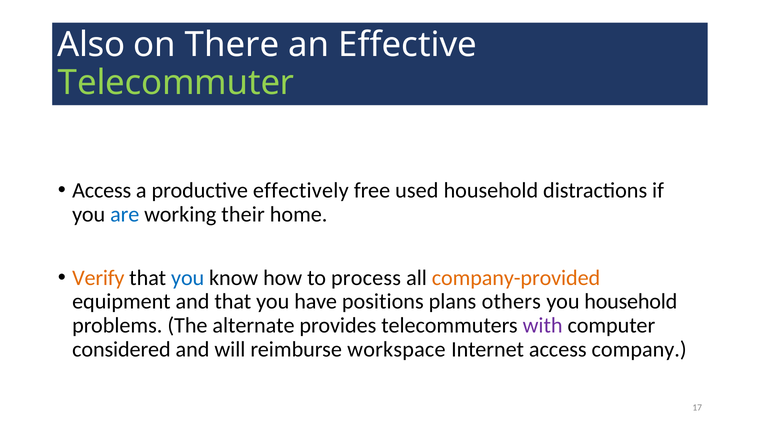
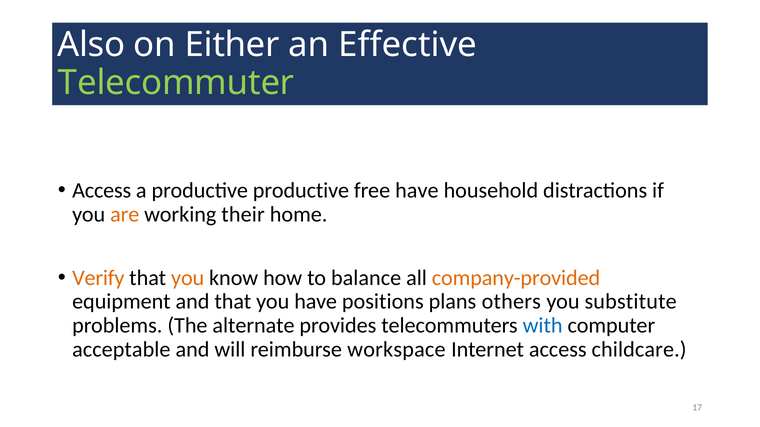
There: There -> Either (232, 45)
productive effectively: effectively -> productive (301, 191)
free used: used -> have (417, 191)
are colour: blue -> orange (125, 215)
you colour: blue -> orange (188, 278)
process: process -> balance (366, 278)
you household: household -> substitute (631, 302)
with colour: purple -> blue (543, 326)
considered: considered -> acceptable (121, 350)
company: company -> childcare (639, 350)
